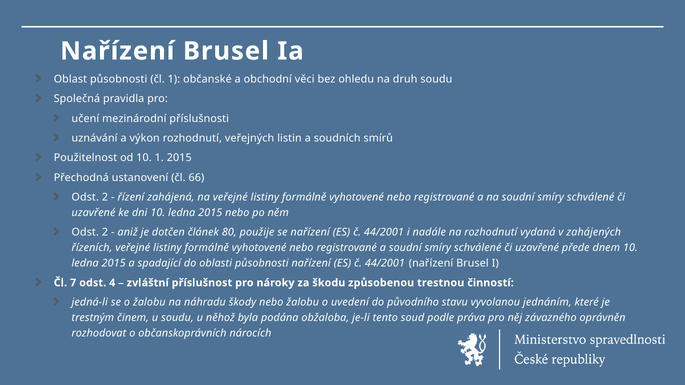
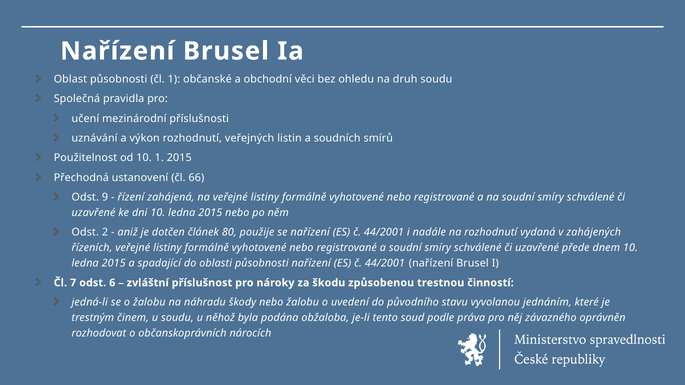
2: 2 -> 9 (105, 197)
4: 4 -> 6 (112, 283)
